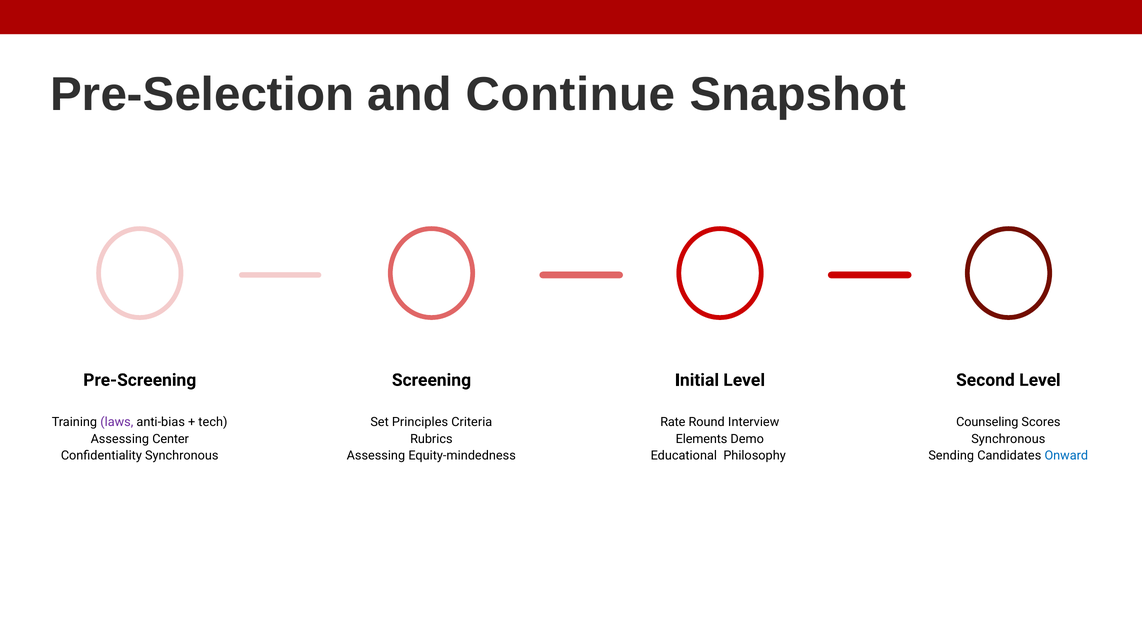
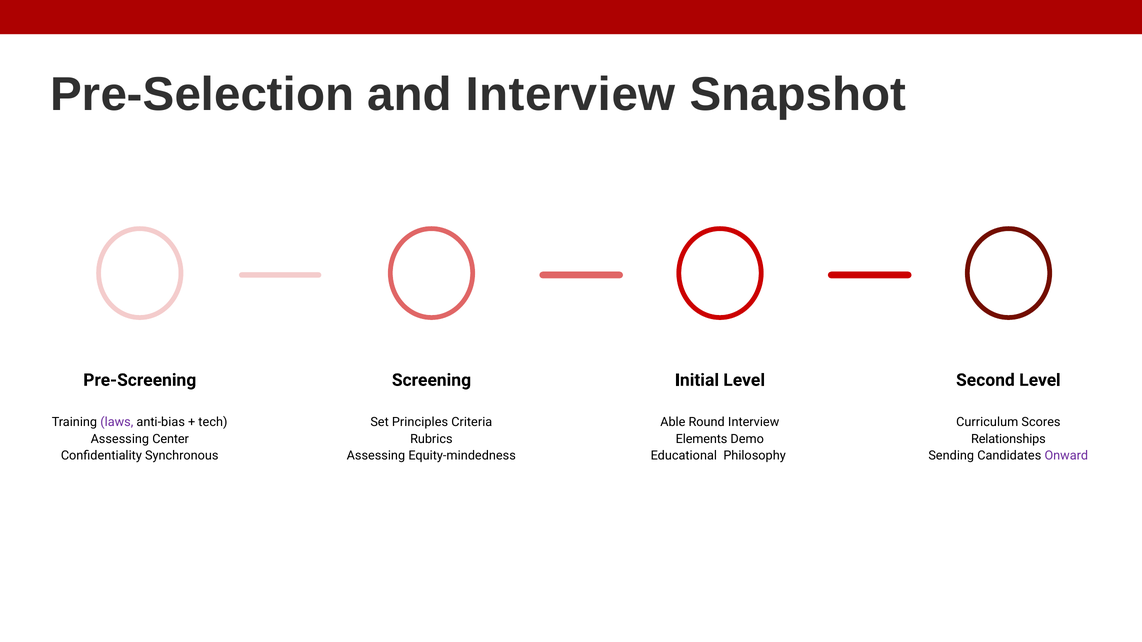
and Continue: Continue -> Interview (570, 95)
Rate: Rate -> Able (673, 422)
Counseling: Counseling -> Curriculum (987, 422)
Synchronous: Synchronous -> Relationships (1008, 439)
Onward colour: blue -> purple (1066, 456)
